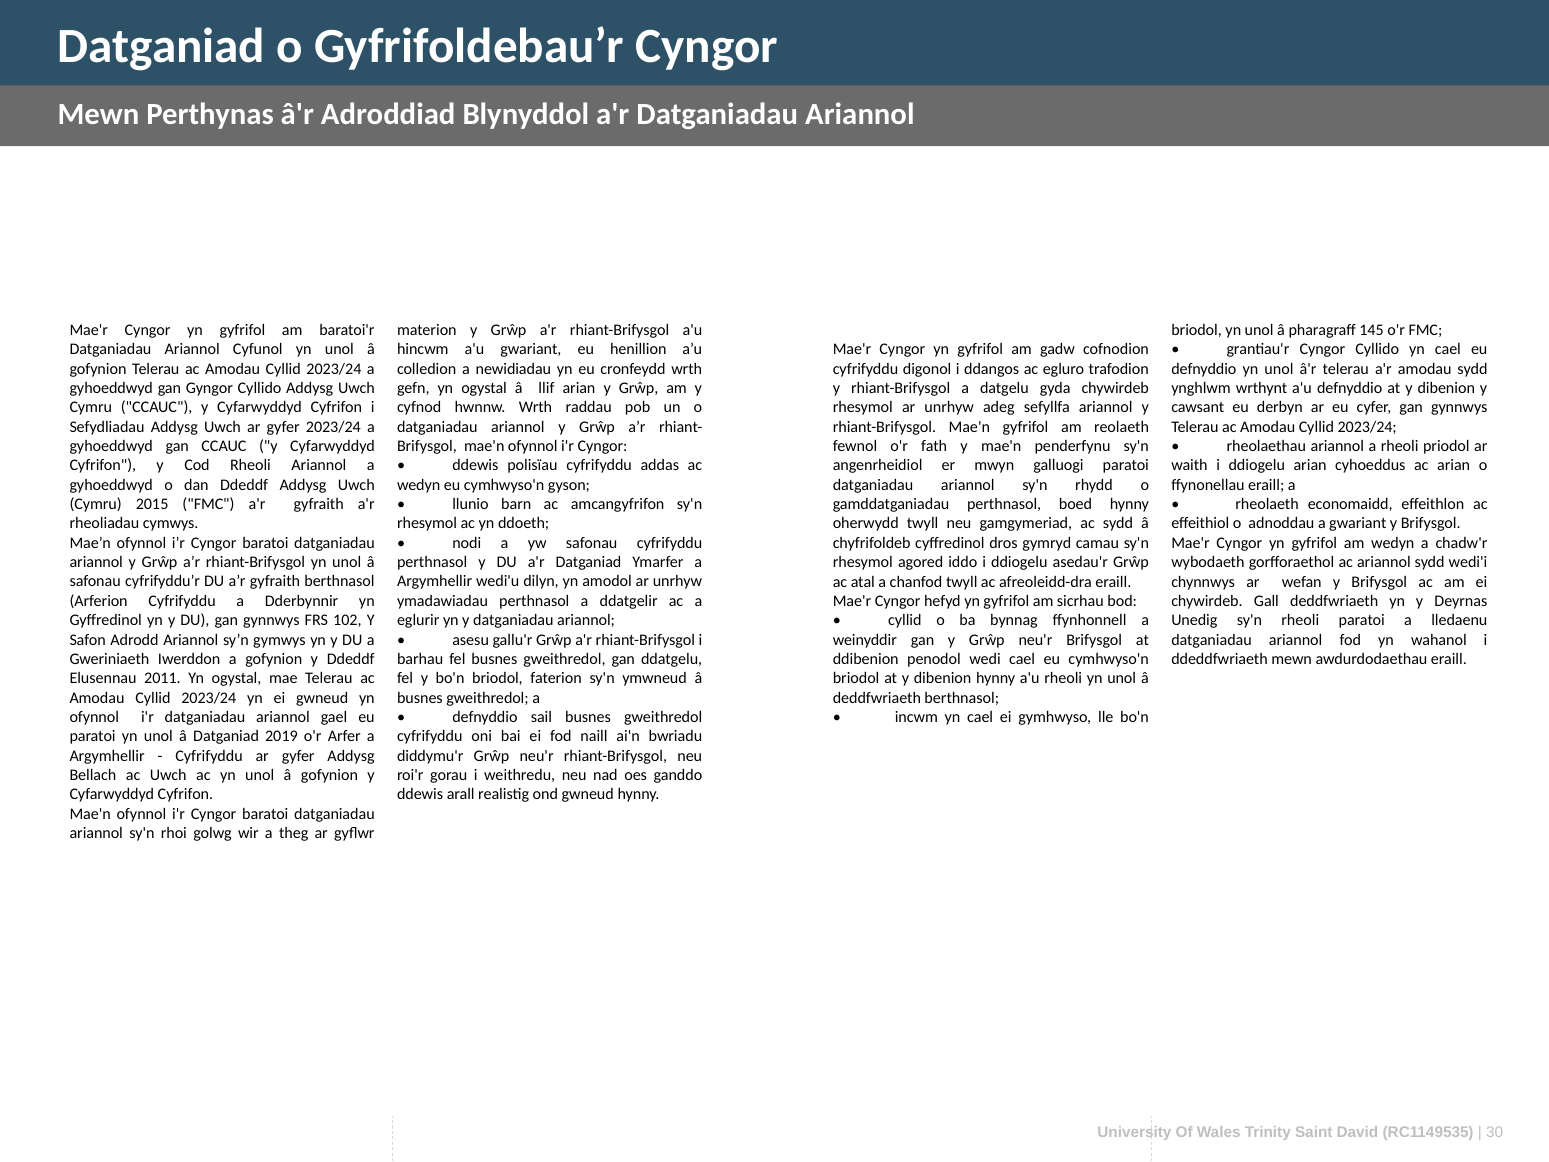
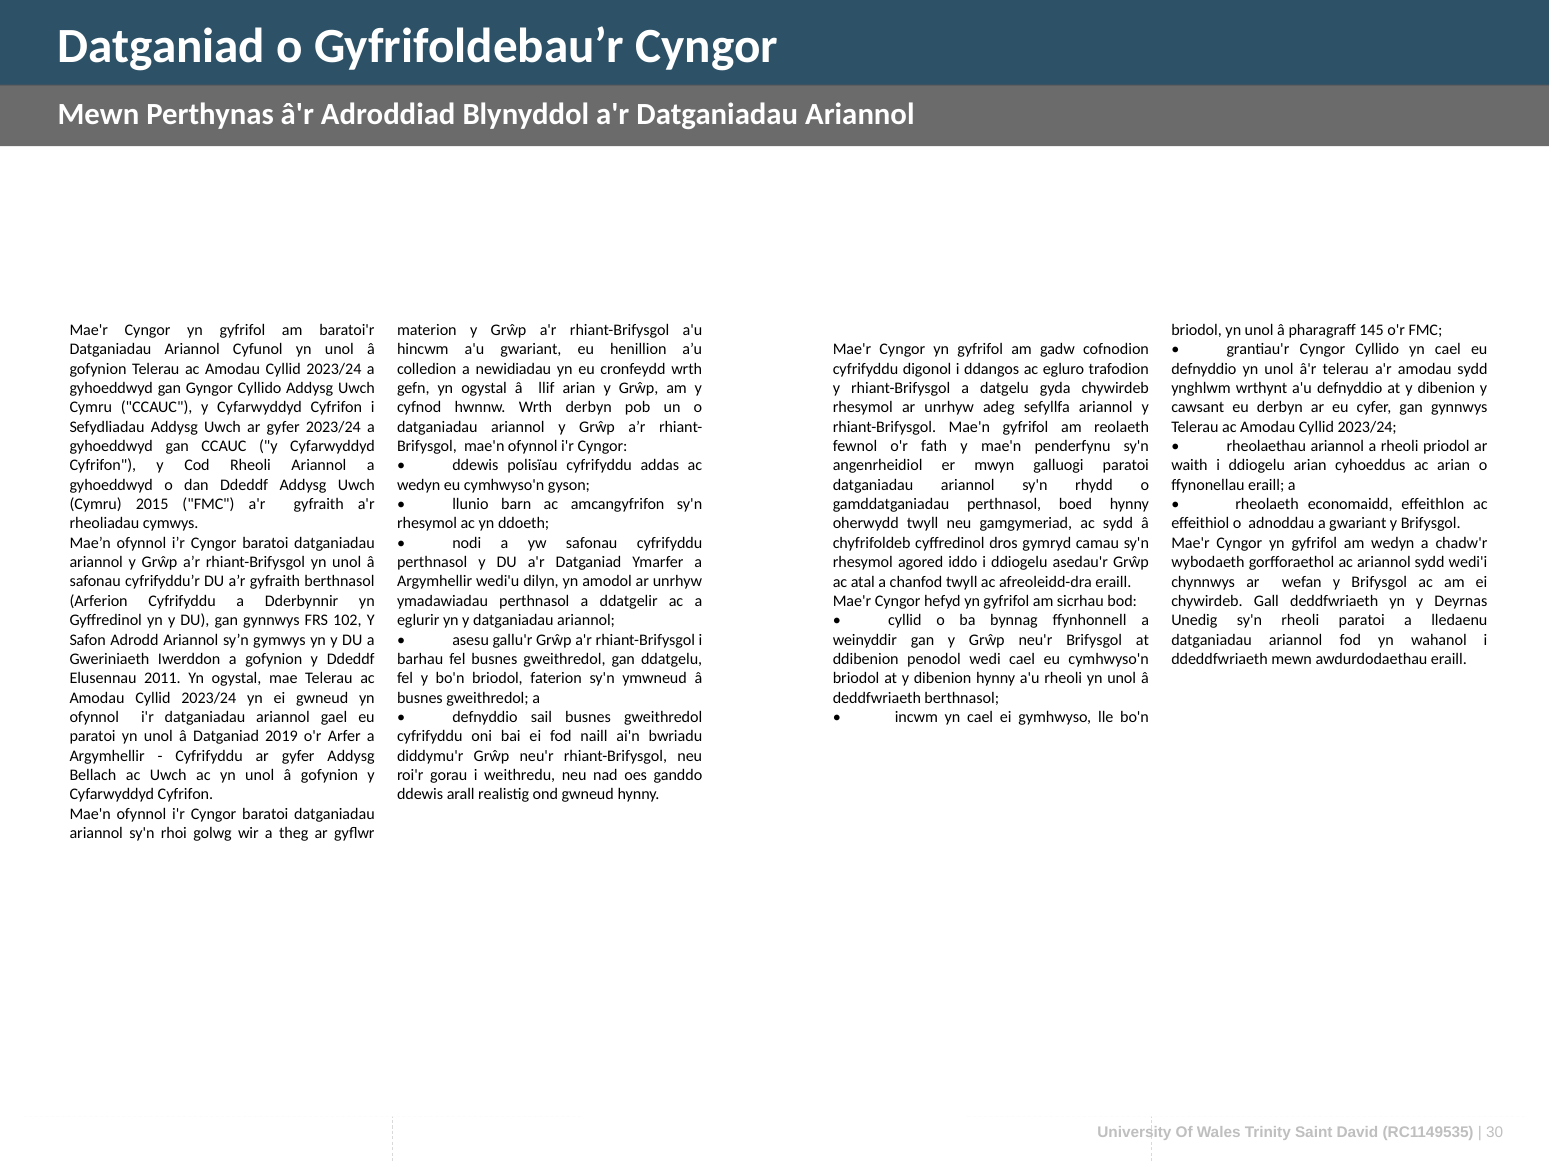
Wrth raddau: raddau -> derbyn (589, 407)
